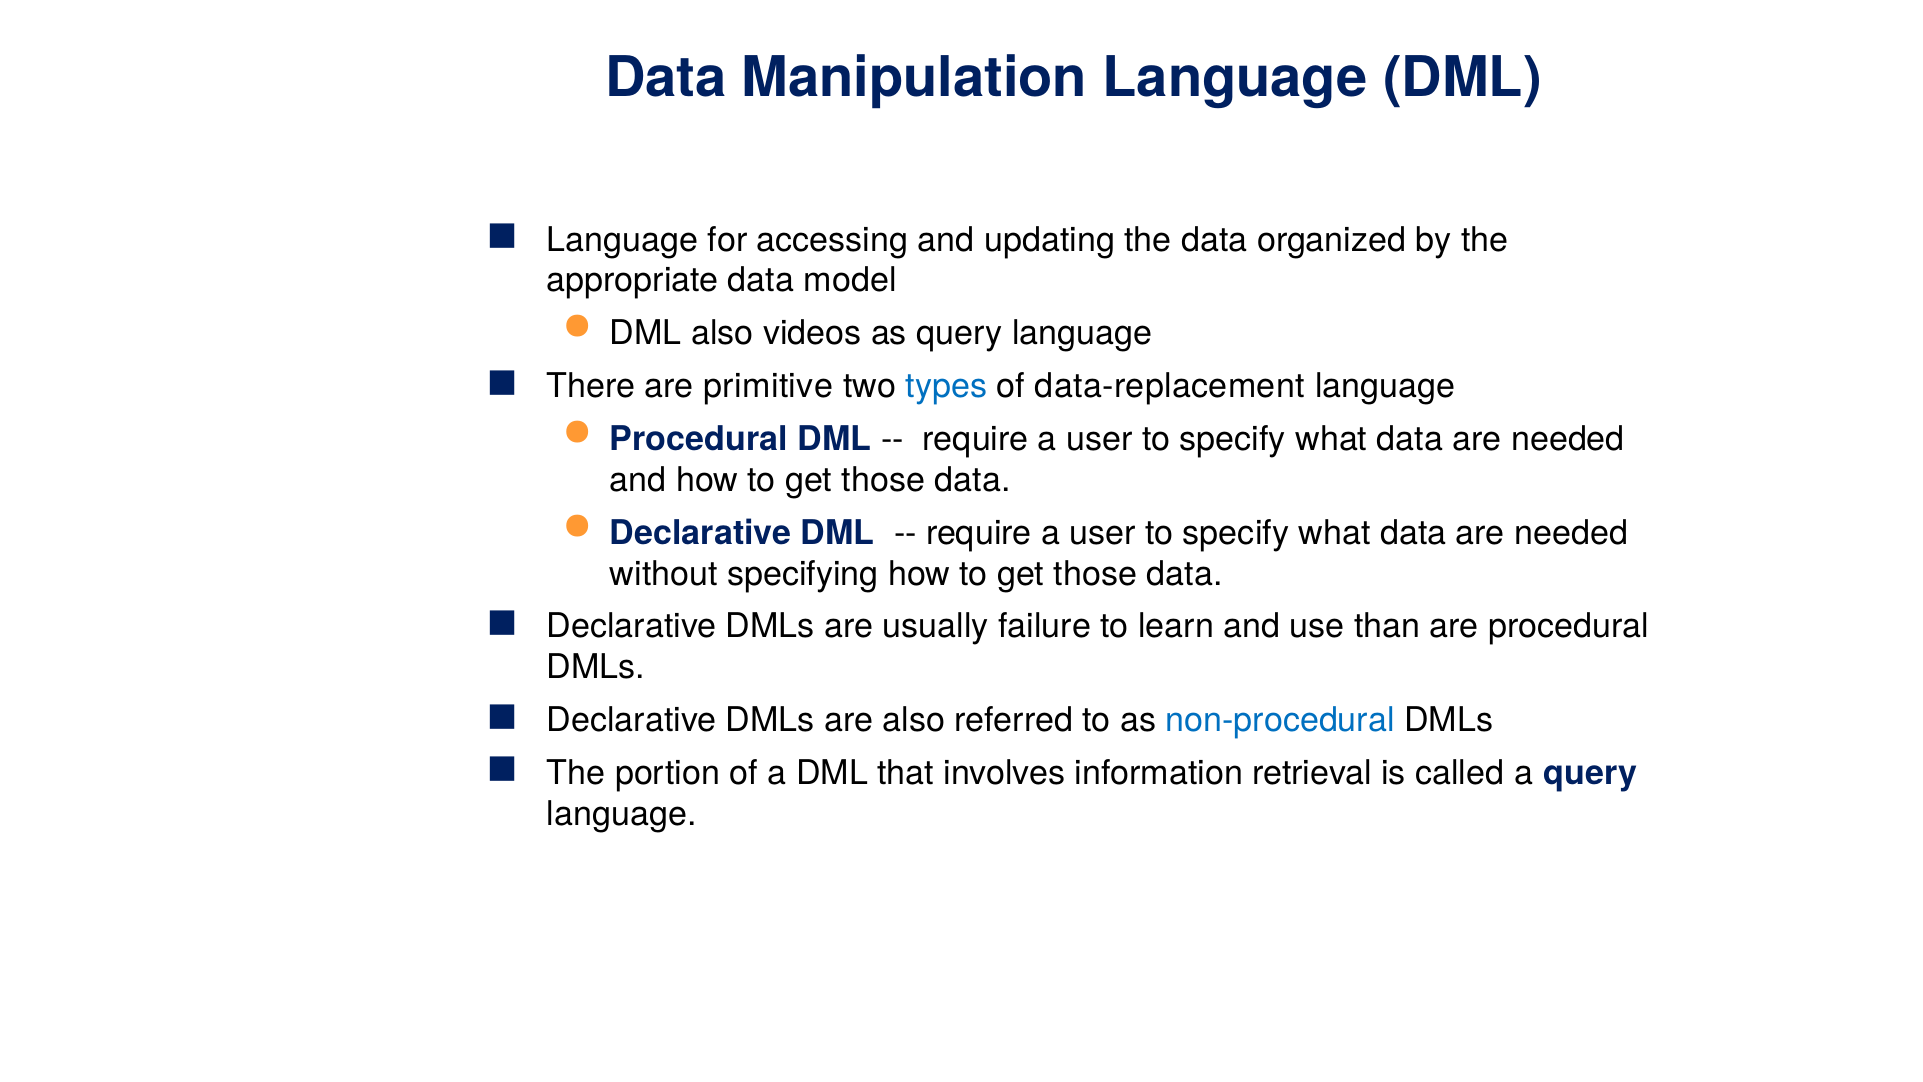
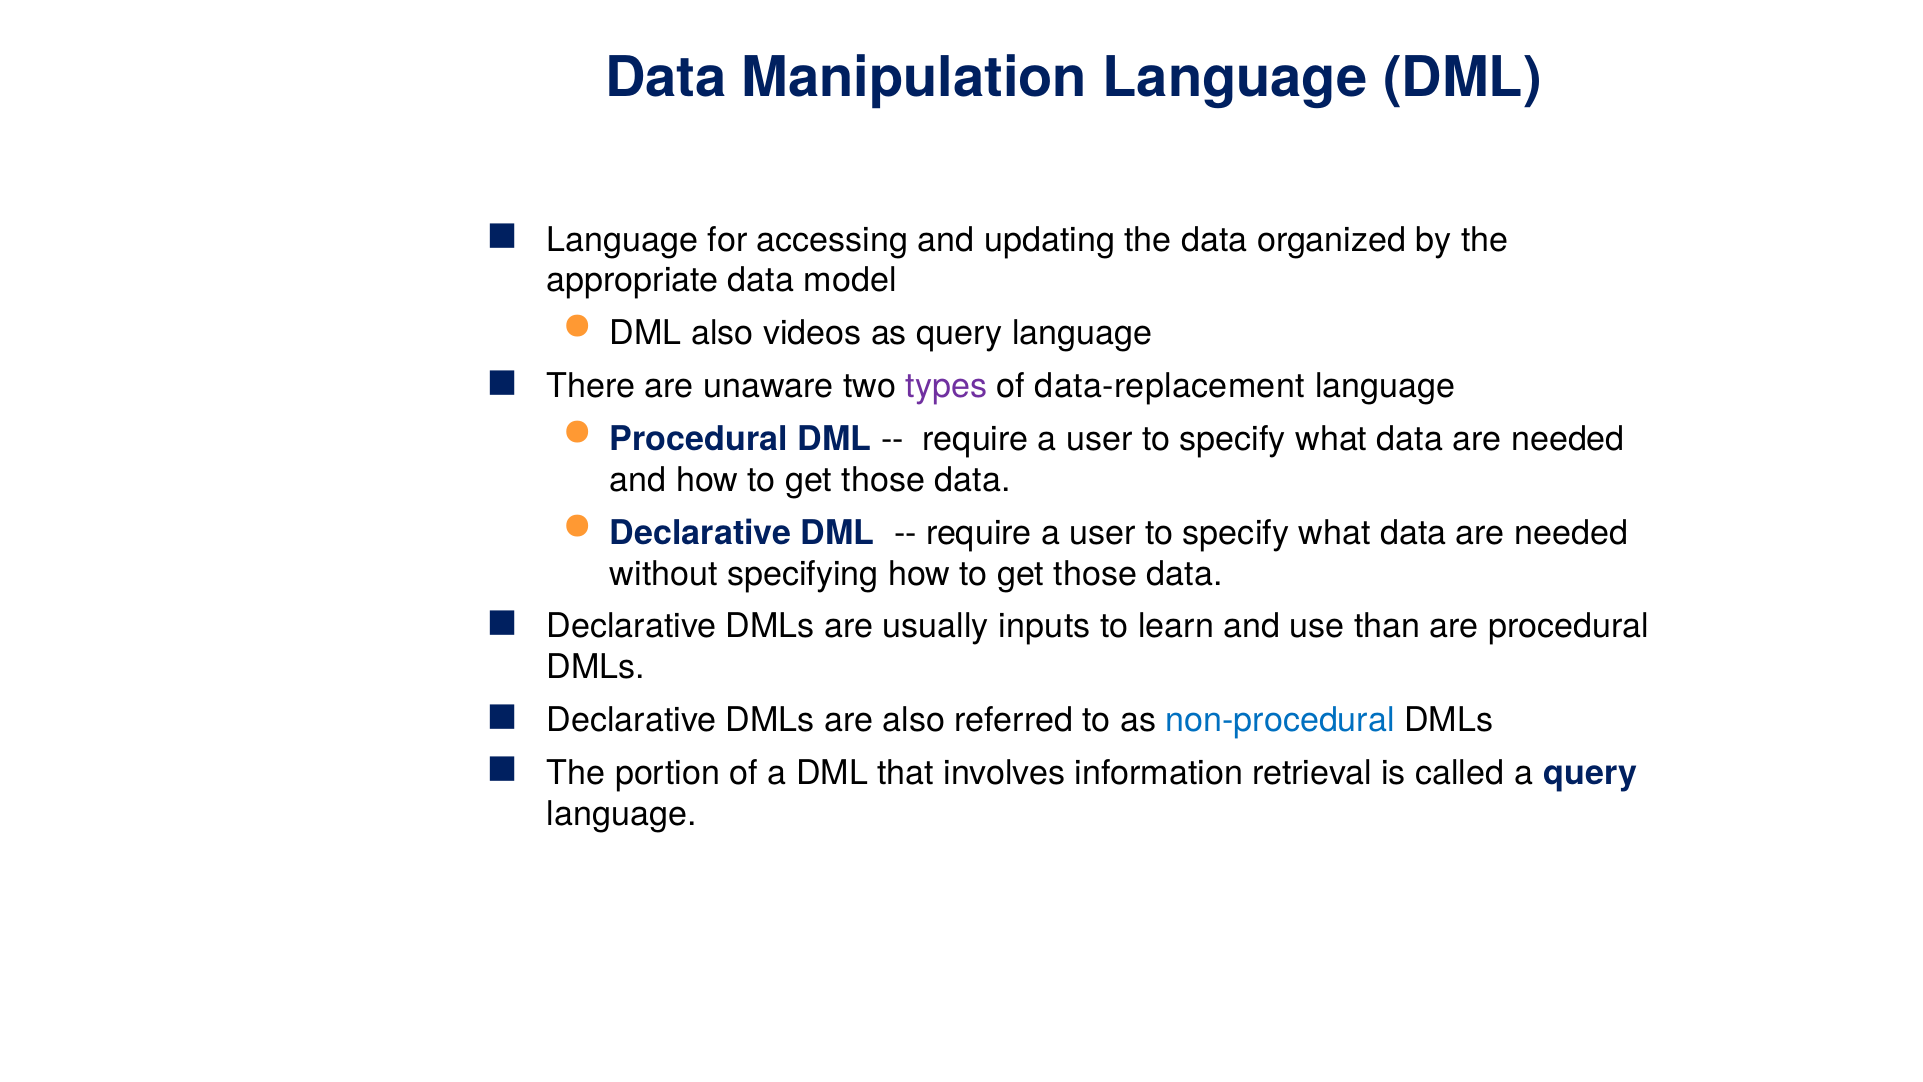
primitive: primitive -> unaware (769, 386)
types colour: blue -> purple (946, 386)
failure: failure -> inputs (1045, 626)
